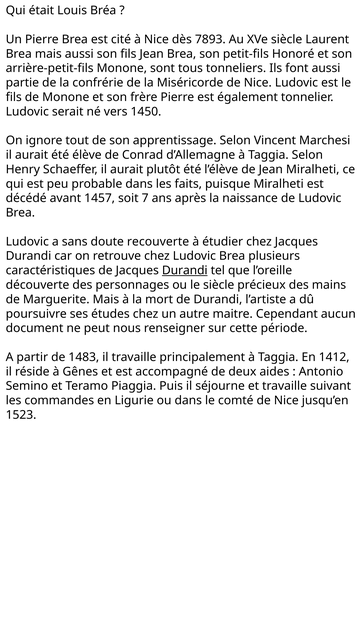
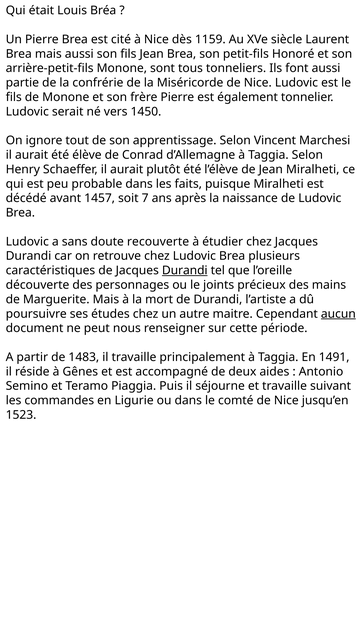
7893: 7893 -> 1159 (210, 39)
le siècle: siècle -> joints (219, 285)
aucun underline: none -> present (338, 314)
1412: 1412 -> 1491 (334, 357)
